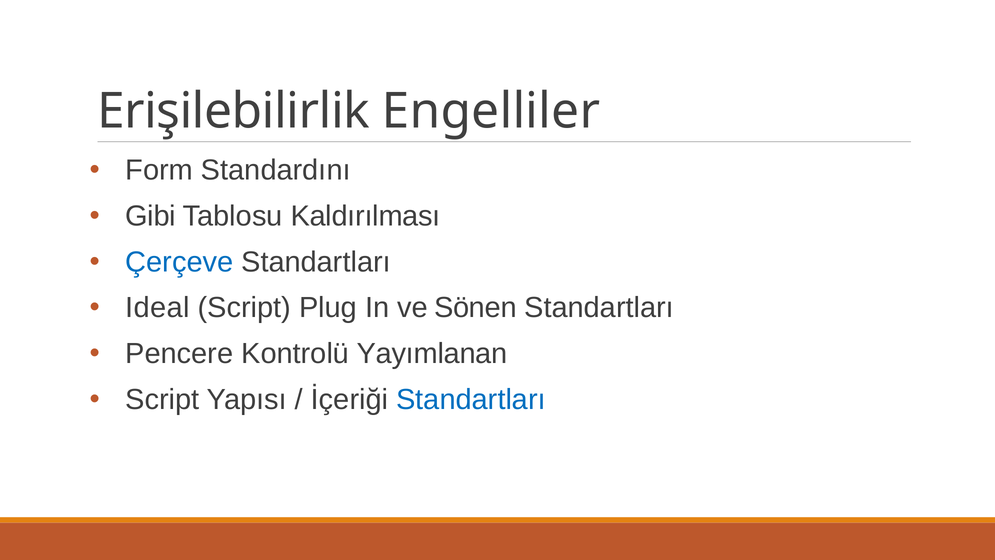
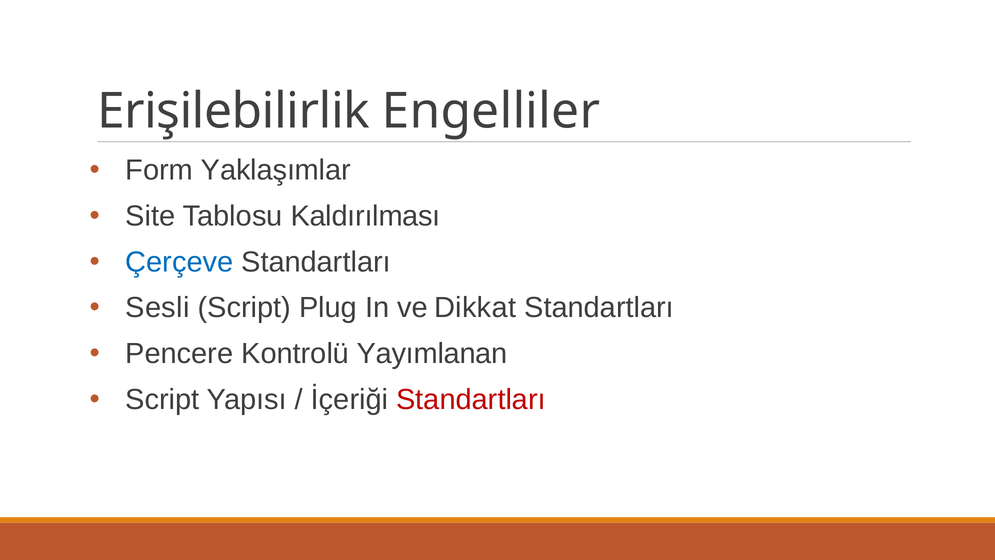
Standardını: Standardını -> Yaklaşımlar (276, 170)
Gibi: Gibi -> Site (150, 216)
Ideal: Ideal -> Sesli (157, 308)
Sönen: Sönen -> Dikkat (475, 308)
Standartları colour: blue -> red (471, 399)
